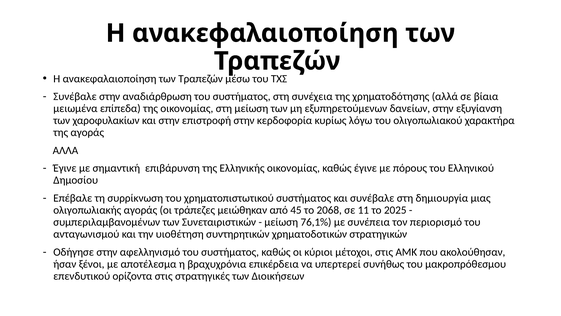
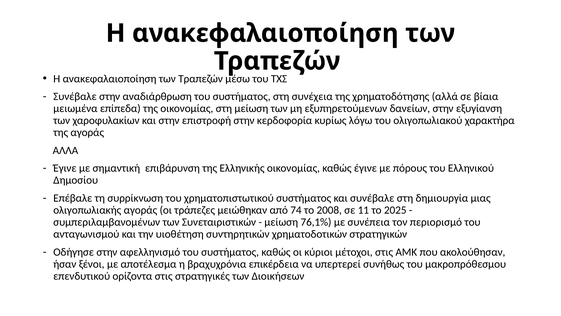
45: 45 -> 74 (296, 210)
2068: 2068 -> 2008 (329, 210)
